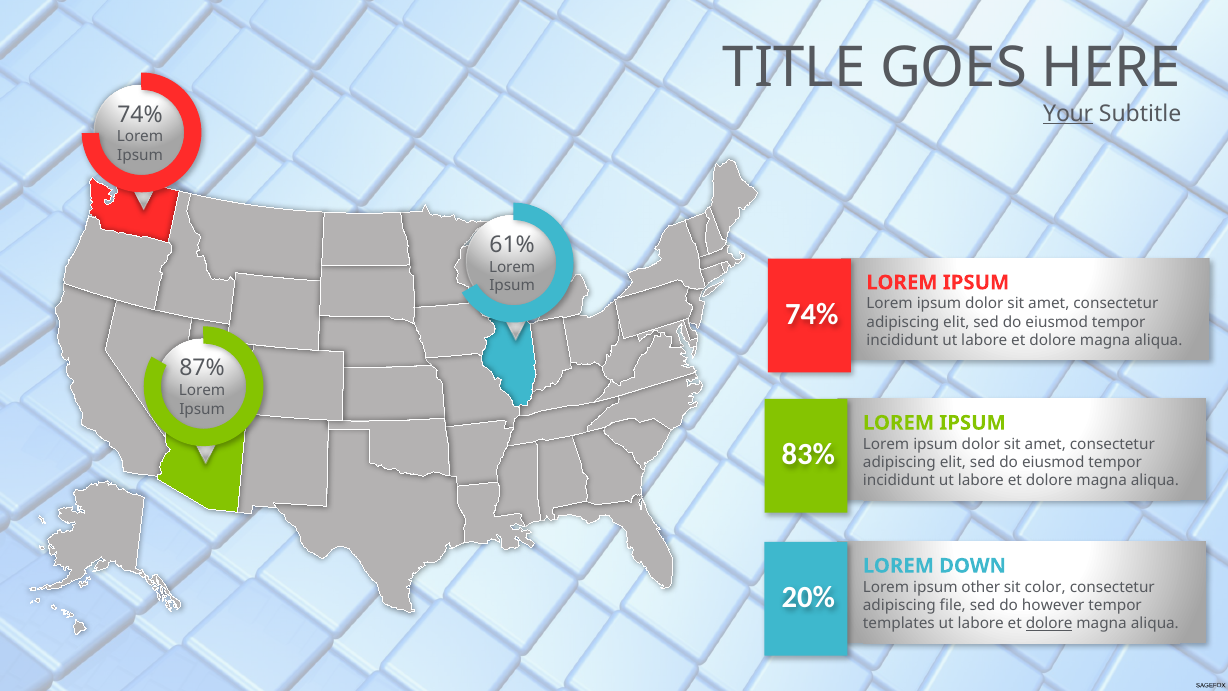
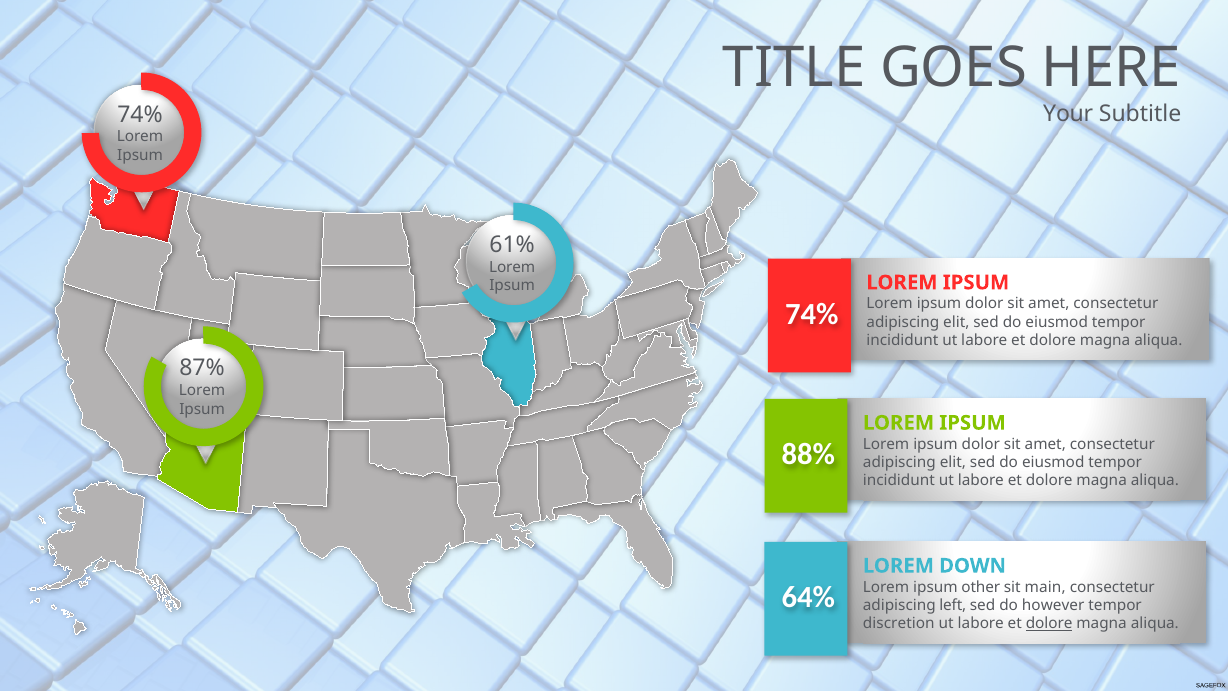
Your underline: present -> none (1068, 113)
83%: 83% -> 88% (808, 455)
color: color -> main (1045, 587)
20%: 20% -> 64% (808, 598)
file: file -> left (953, 605)
templates: templates -> discretion (899, 624)
